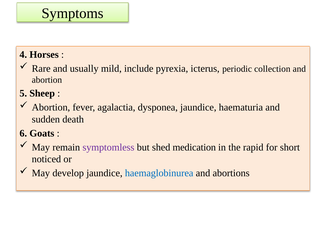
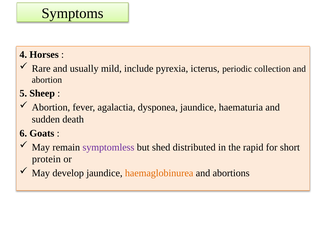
medication: medication -> distributed (194, 147)
noticed: noticed -> protein (46, 159)
haemaglobinurea colour: blue -> orange (159, 173)
